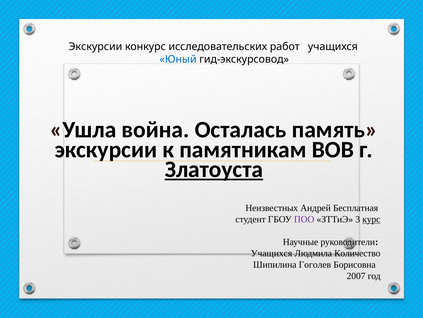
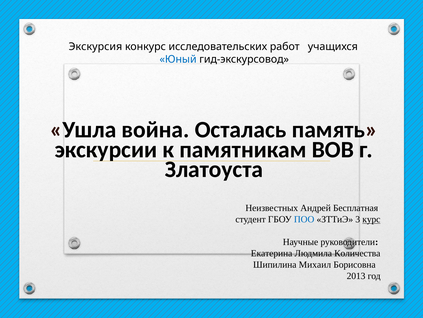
Экскурсии: Экскурсии -> Экскурсия (95, 47)
Златоуста underline: present -> none (214, 169)
ПОО colour: purple -> blue (304, 219)
Учащихся: Учащихся -> Екатерина (272, 253)
Количество: Количество -> Количества (357, 253)
Гоголев: Гоголев -> Михаил (315, 264)
2007: 2007 -> 2013 (356, 275)
